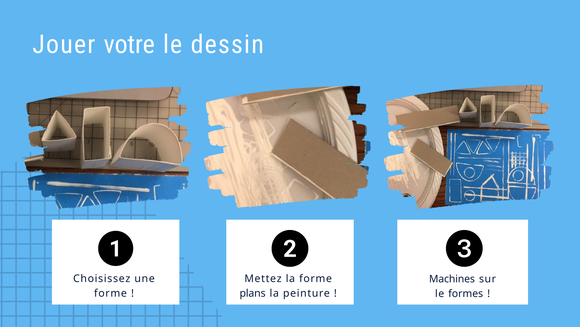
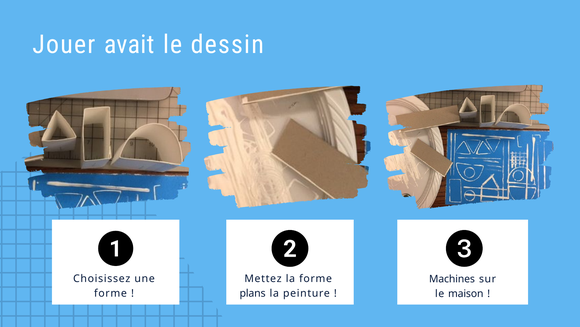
votre: votre -> avait (129, 44)
formes: formes -> maison (466, 293)
